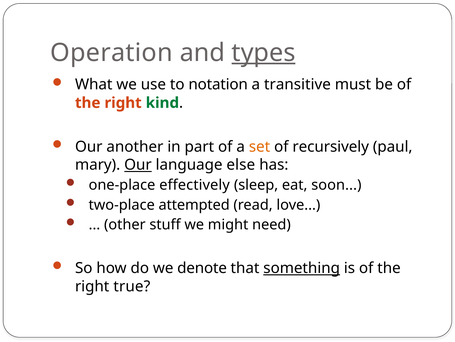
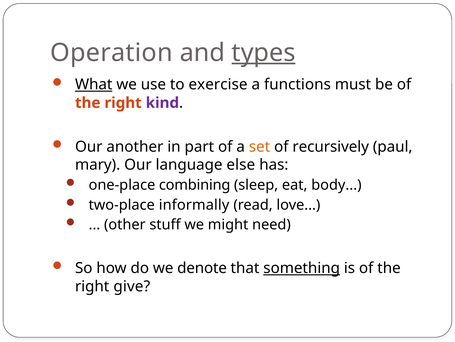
What underline: none -> present (94, 84)
notation: notation -> exercise (218, 84)
transitive: transitive -> functions (297, 84)
kind colour: green -> purple (162, 103)
Our underline: present -> none (138, 165)
effectively: effectively -> combining (195, 185)
soon: soon -> body (336, 185)
attempted: attempted -> informally (194, 204)
true: true -> give (132, 286)
